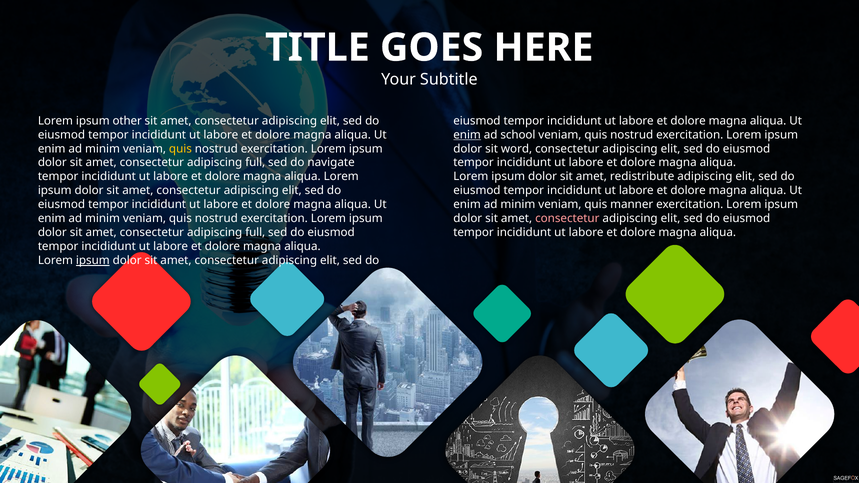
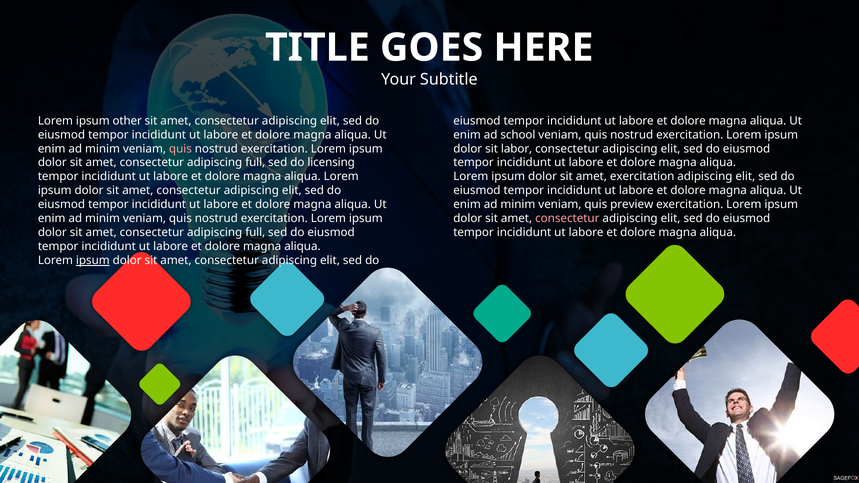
enim underline: present -> none (467, 135)
quis colour: yellow -> pink (180, 149)
word: word -> labor (517, 149)
navigate: navigate -> licensing (331, 163)
amet redistribute: redistribute -> exercitation (642, 177)
manner: manner -> preview (632, 205)
